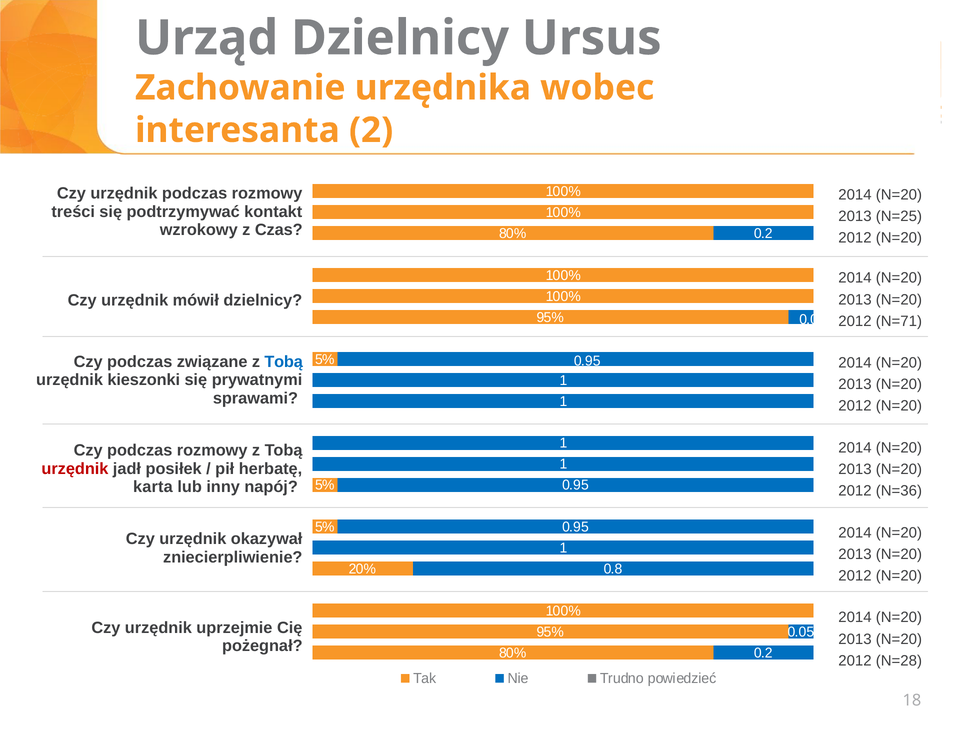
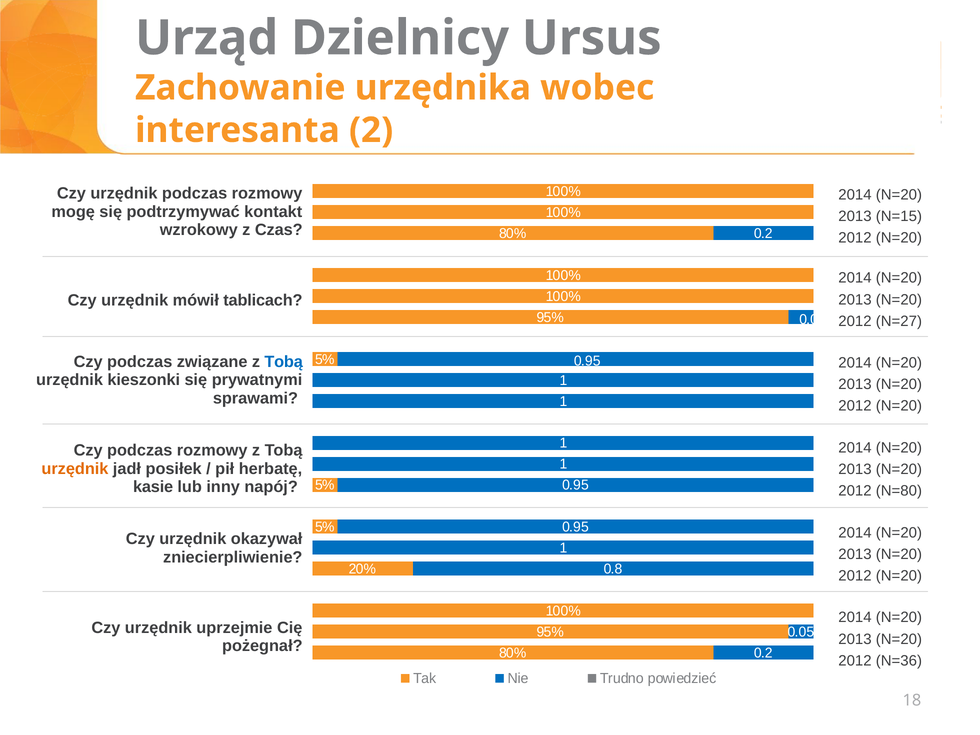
treści: treści -> mogę (73, 212)
N=25: N=25 -> N=15 (899, 216)
mówił dzielnicy: dzielnicy -> tablicach (263, 300)
N=71: N=71 -> N=27 (899, 321)
urzędnik colour: red -> orange (75, 469)
karta: karta -> kasie (153, 487)
N=36: N=36 -> N=80 (899, 491)
N=28: N=28 -> N=36 (899, 661)
